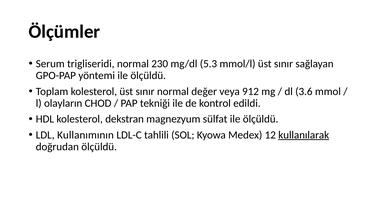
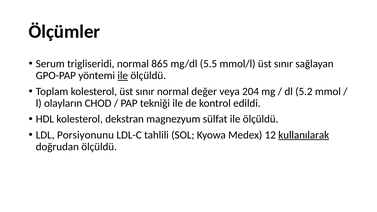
230: 230 -> 865 (160, 64)
5.3: 5.3 -> 5.5 (208, 64)
ile underline: none -> present (123, 76)
912: 912 -> 204 (251, 91)
3.6: 3.6 -> 5.2 (304, 91)
Kullanımının: Kullanımının -> Porsiyonunu (86, 135)
